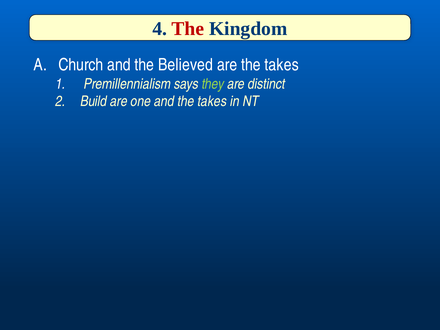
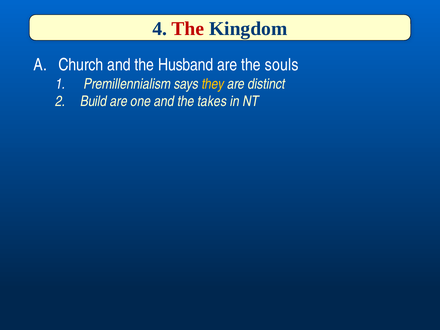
Believed: Believed -> Husband (186, 65)
are the takes: takes -> souls (282, 65)
they colour: light green -> yellow (213, 84)
